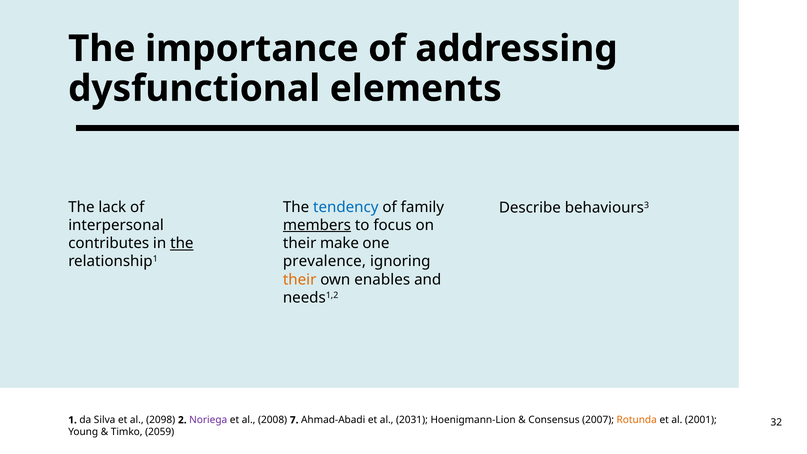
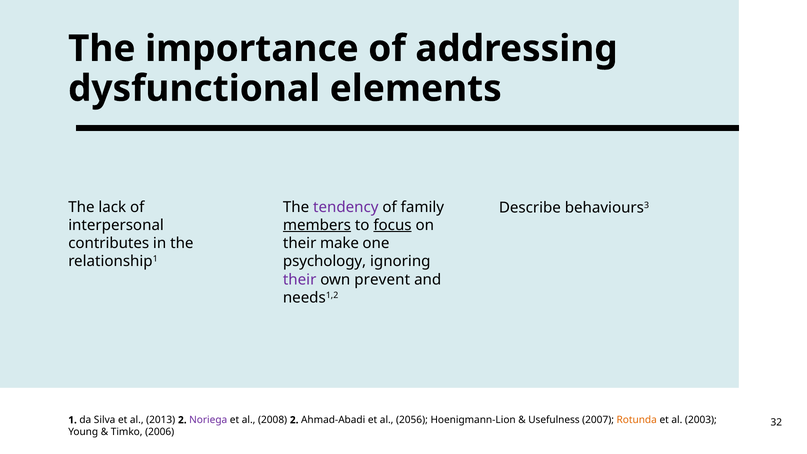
tendency colour: blue -> purple (346, 207)
focus underline: none -> present (393, 225)
the underline: present -> none (182, 243)
prevalence: prevalence -> psychology (325, 261)
their colour: orange -> purple (300, 280)
enables: enables -> prevent (382, 280)
2098: 2098 -> 2013 (161, 420)
2008 7: 7 -> 2 (294, 420)
2031: 2031 -> 2056 (412, 420)
Consensus: Consensus -> Usefulness (554, 420)
2001: 2001 -> 2003 (701, 420)
2059: 2059 -> 2006 (160, 432)
